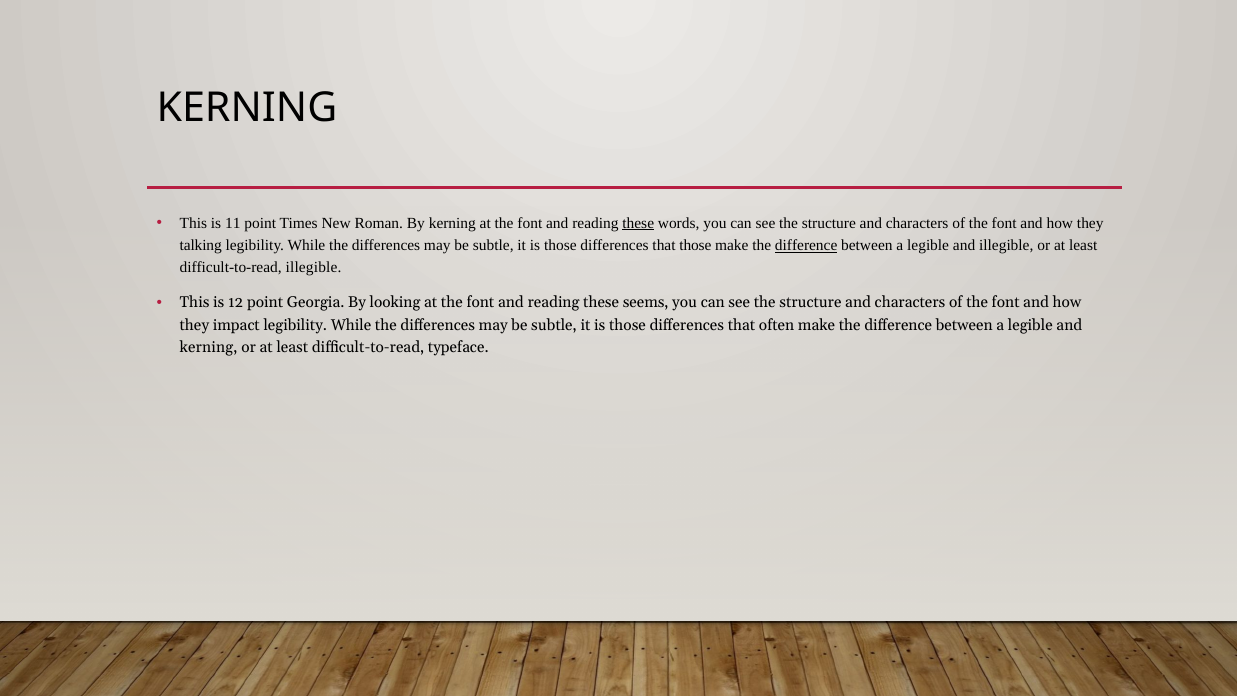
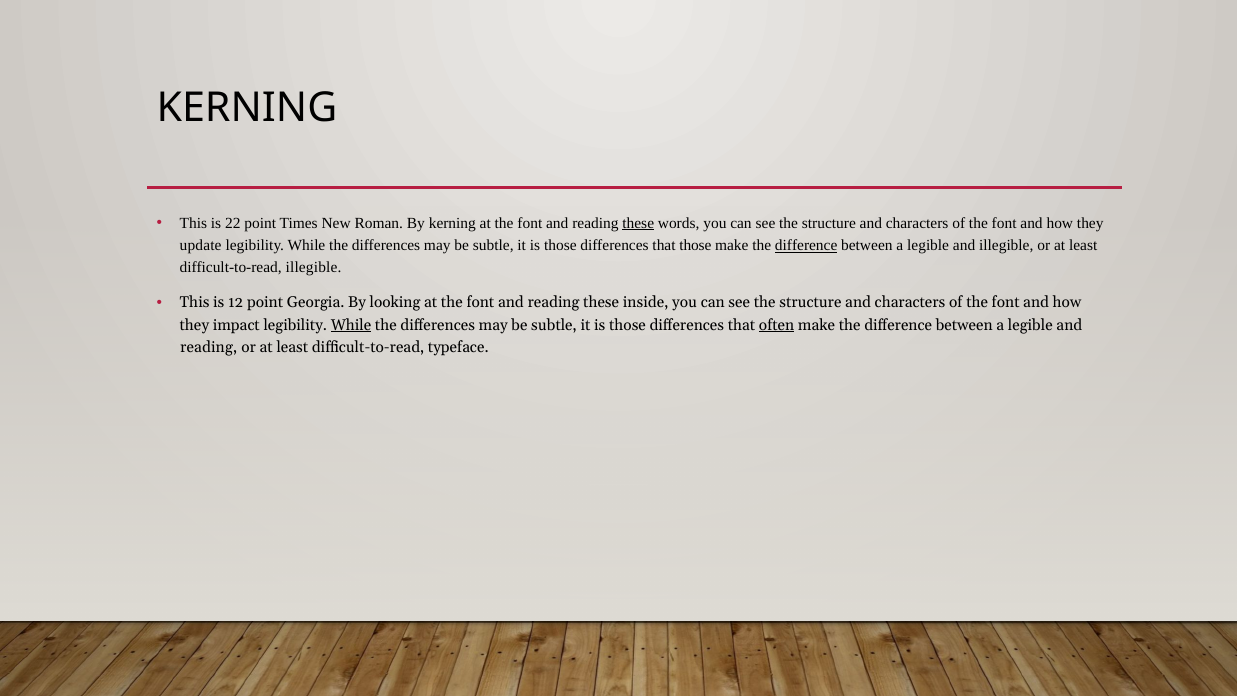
11: 11 -> 22 (233, 223)
talking: talking -> update (201, 245)
seems: seems -> inside (646, 303)
While underline: none -> present (351, 325)
often underline: none -> present (777, 325)
kerning: kerning -> reading (209, 347)
